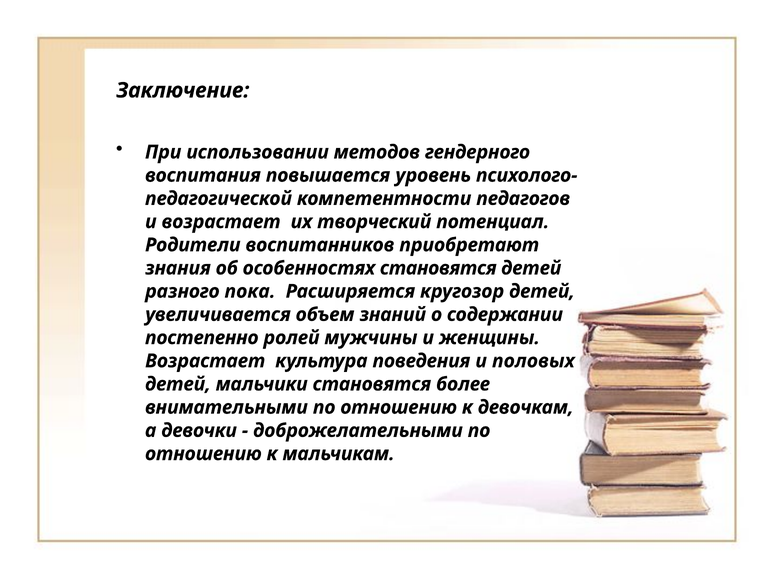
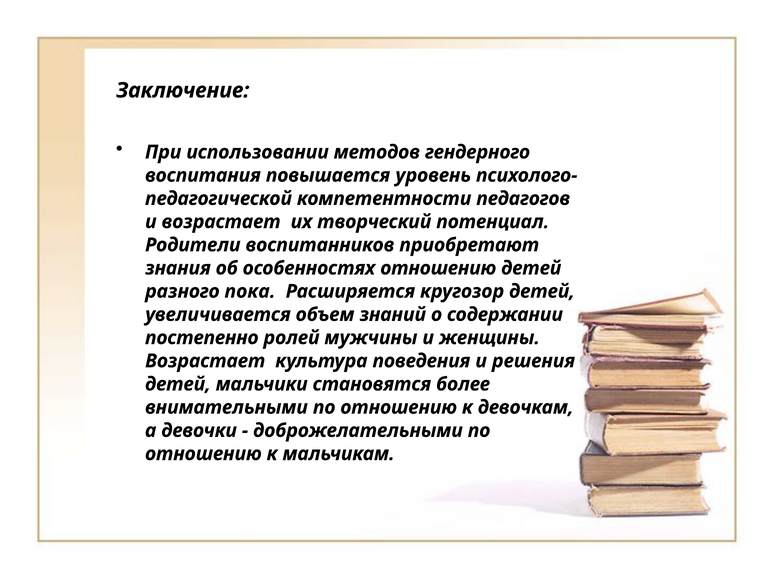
особенностях становятся: становятся -> отношению (438, 268)
половых: половых -> решения (533, 361)
